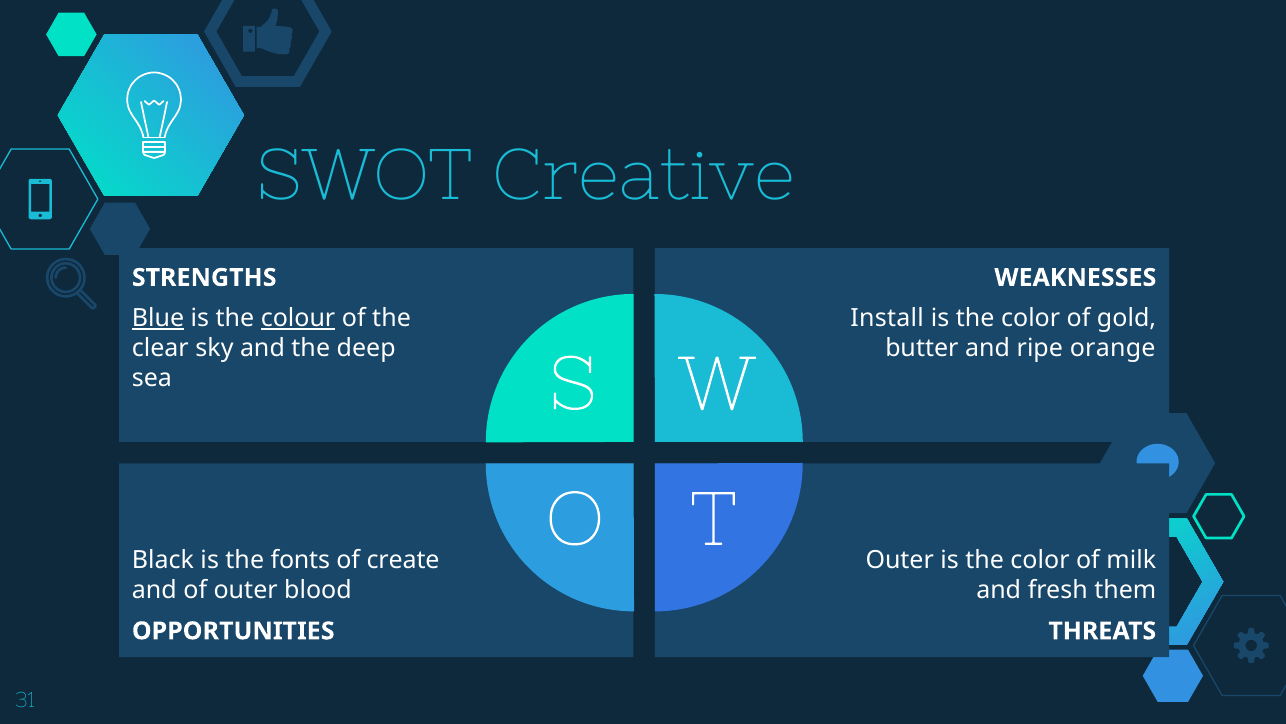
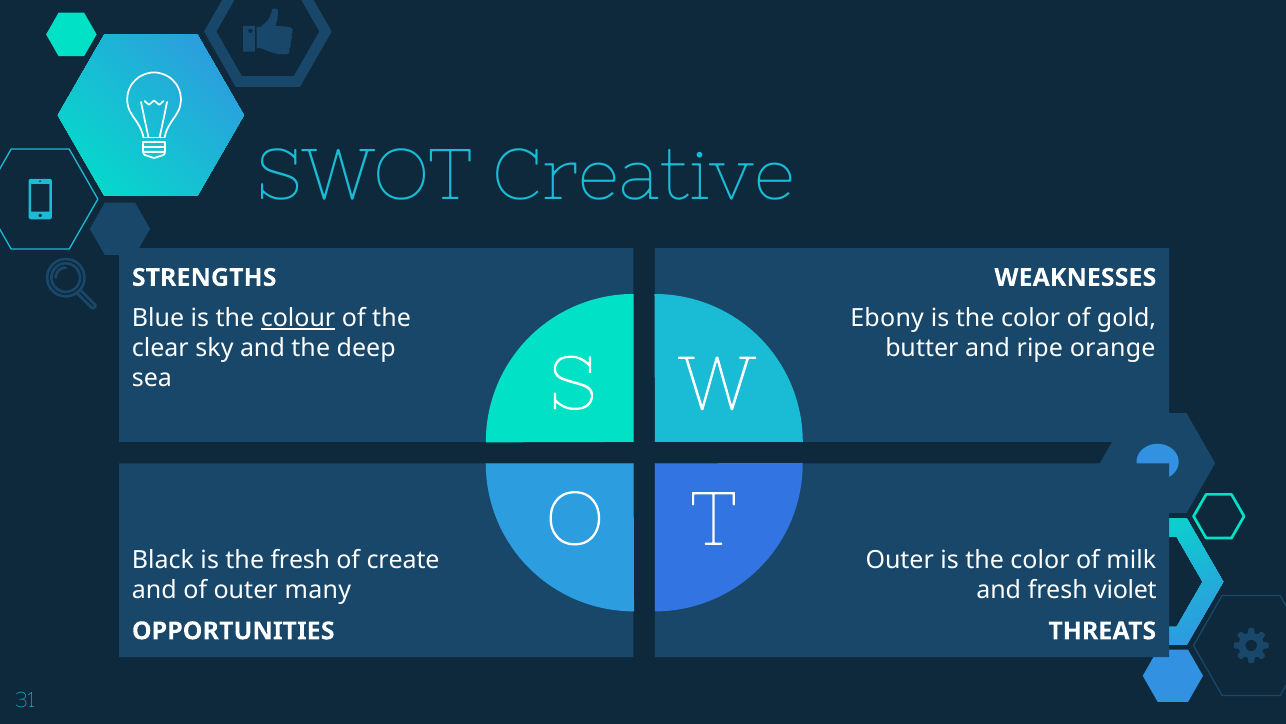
Blue underline: present -> none (158, 318)
Install: Install -> Ebony (887, 318)
the fonts: fonts -> fresh (300, 560)
blood: blood -> many (318, 590)
them: them -> violet (1125, 590)
